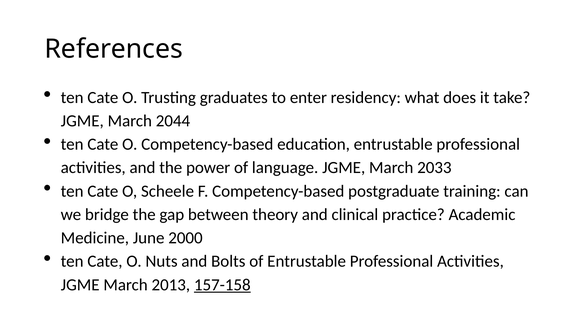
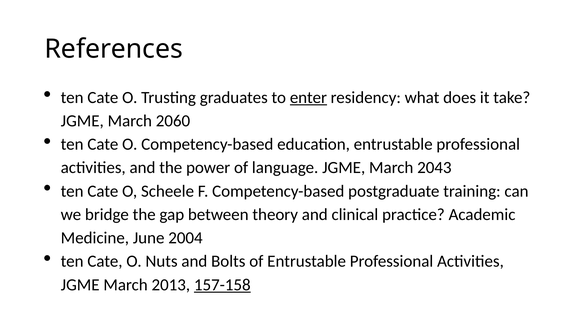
enter underline: none -> present (308, 97)
2044: 2044 -> 2060 (173, 121)
2033: 2033 -> 2043 (434, 167)
2000: 2000 -> 2004 (185, 237)
